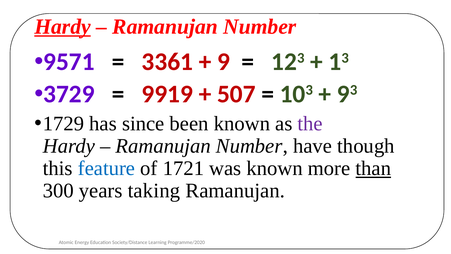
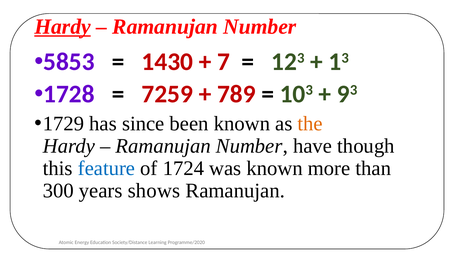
9571: 9571 -> 5853 (69, 62)
3361: 3361 -> 1430 (167, 62)
9: 9 -> 7 (223, 62)
3729: 3729 -> 1728 (69, 94)
9919: 9919 -> 7259 (167, 94)
507: 507 -> 789 (236, 94)
the colour: purple -> orange (310, 123)
1721: 1721 -> 1724 (183, 168)
than underline: present -> none (373, 168)
taking: taking -> shows (154, 191)
